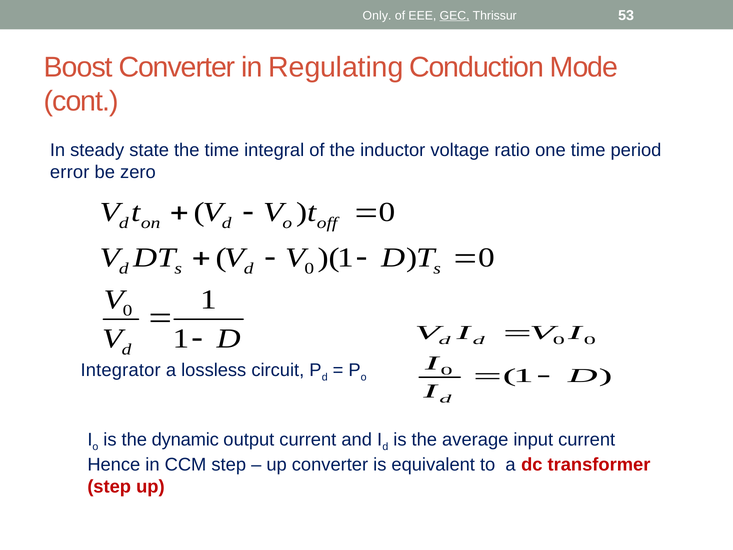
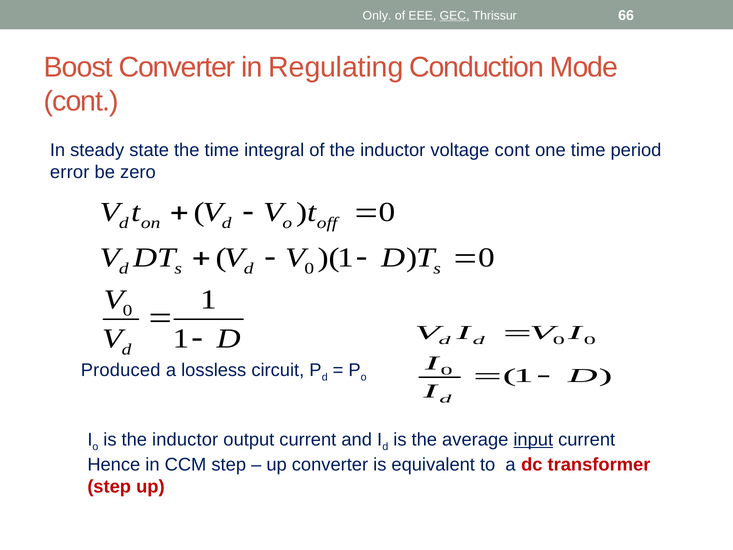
53: 53 -> 66 (626, 16)
voltage ratio: ratio -> cont (512, 150)
Integrator: Integrator -> Produced (121, 370)
is the dynamic: dynamic -> inductor (185, 440)
input underline: none -> present (533, 440)
